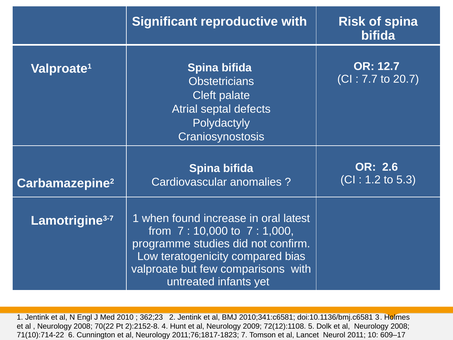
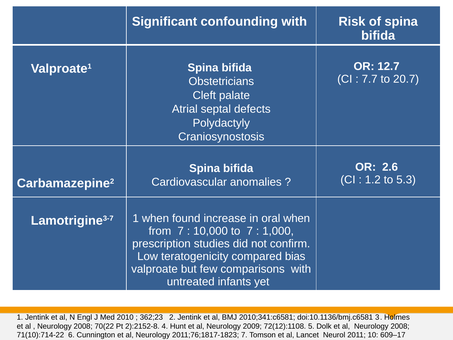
reproductive: reproductive -> confounding (239, 21)
oral latest: latest -> when (297, 218)
programme: programme -> prescription (161, 244)
